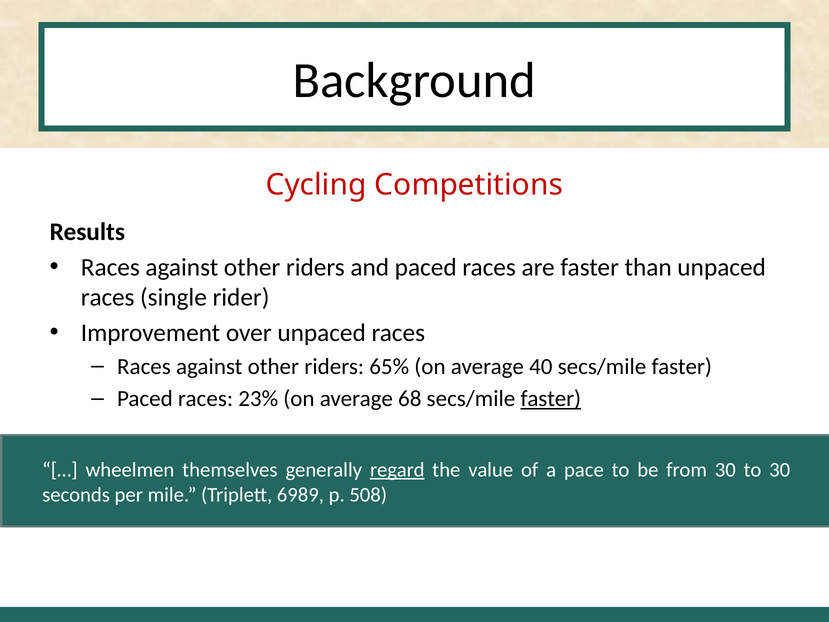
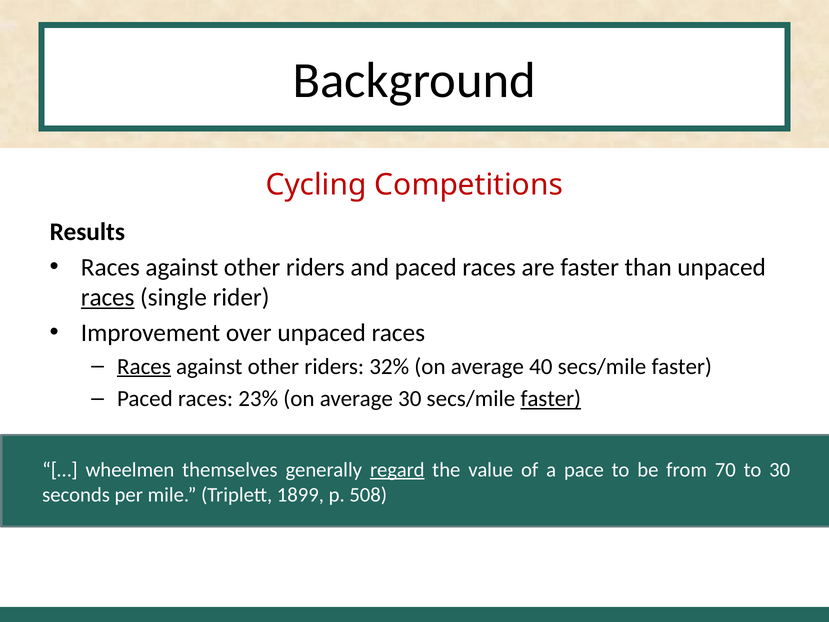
races underline: none -> present (108, 297)
Races underline: none -> present (144, 366)
65%: 65% -> 32% (389, 366)
average 68: 68 -> 30 (410, 399)
from 30: 30 -> 70 (725, 470)
6989: 6989 -> 1899 (300, 494)
